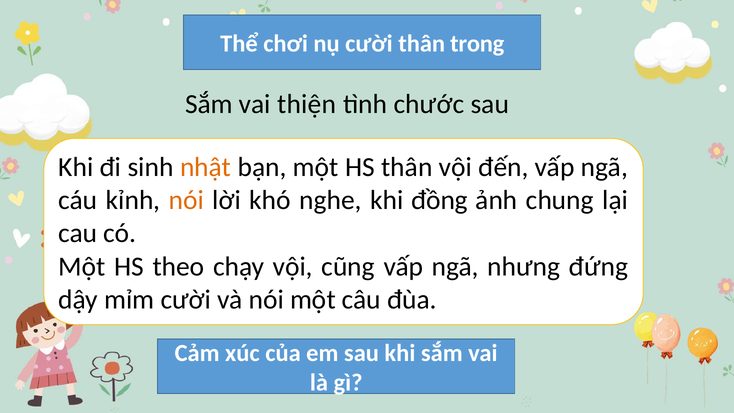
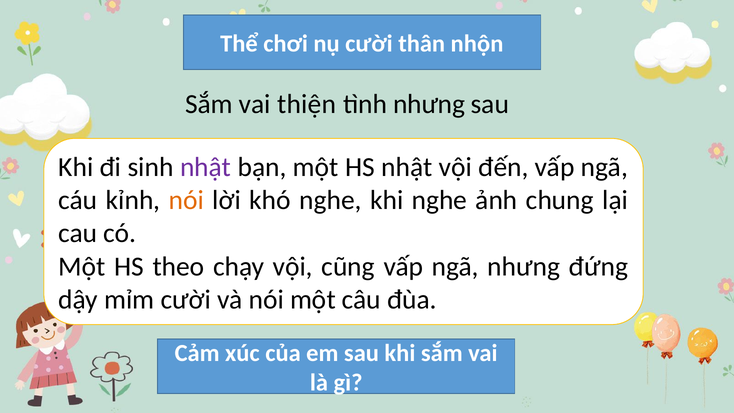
trong: trong -> nhộn (477, 44)
tình chước: chước -> nhưng (429, 104)
nhật colour: orange -> purple (206, 167)
HS thân: thân -> nhật (407, 167)
khi đồng: đồng -> nghe (439, 200)
